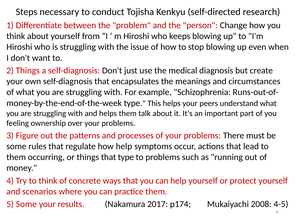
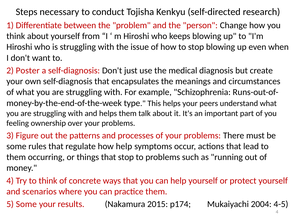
2 Things: Things -> Poster (28, 71)
that type: type -> stop (126, 157)
2017: 2017 -> 2015 (158, 204)
2008: 2008 -> 2004 (261, 204)
